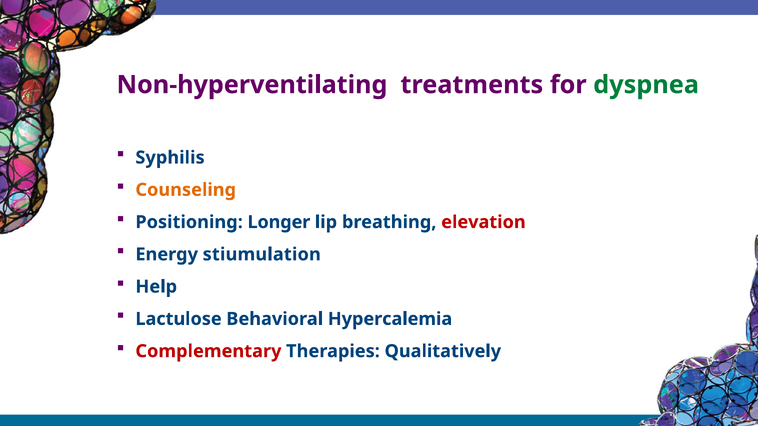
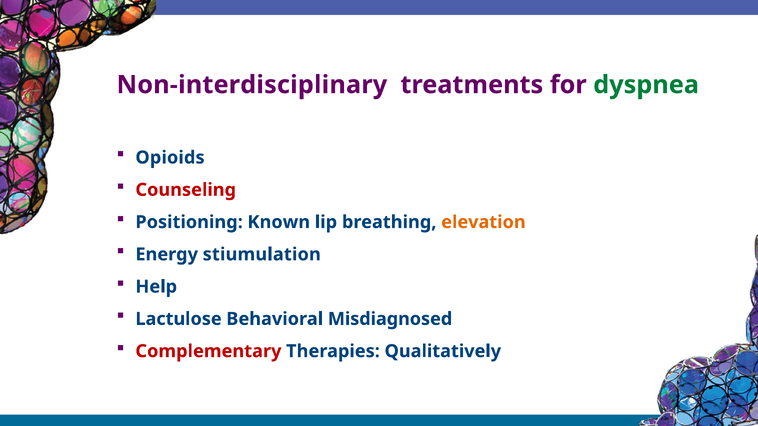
Non-hyperventilating: Non-hyperventilating -> Non-interdisciplinary (252, 85)
Syphilis: Syphilis -> Opioids (170, 158)
Counseling colour: orange -> red (186, 190)
Longer: Longer -> Known (279, 222)
elevation colour: red -> orange (483, 222)
Hypercalemia: Hypercalemia -> Misdiagnosed (390, 319)
